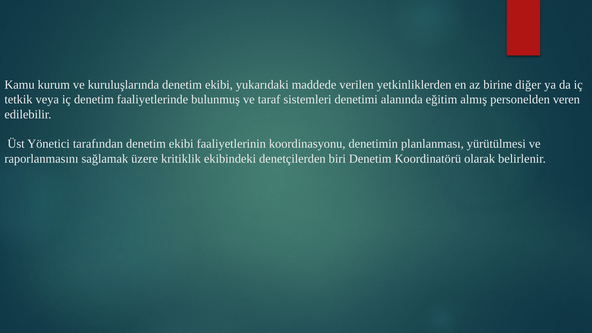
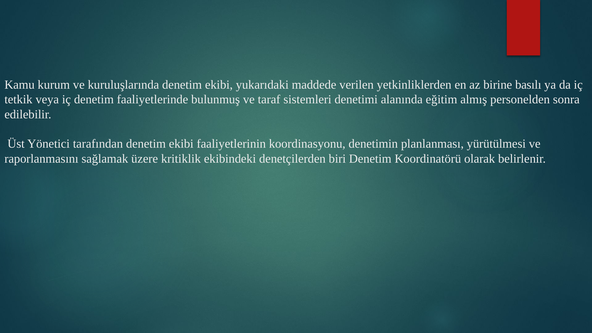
diğer: diğer -> basılı (528, 85)
veren: veren -> sonra (566, 99)
